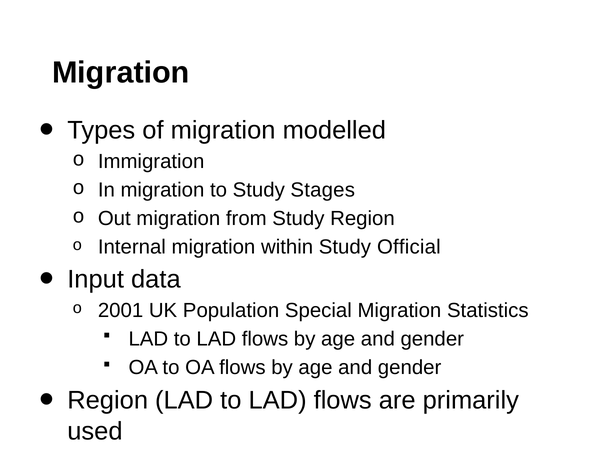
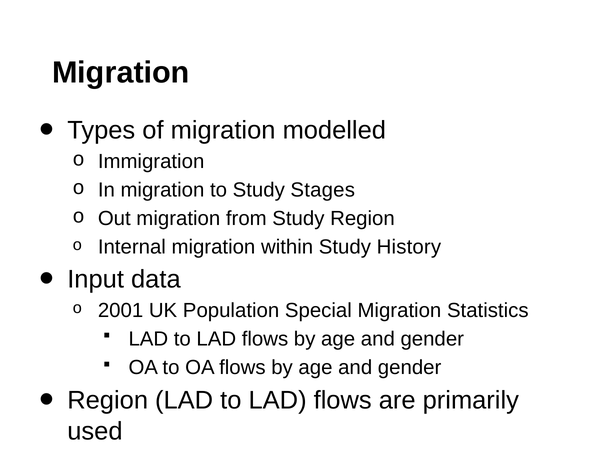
Official: Official -> History (409, 247)
